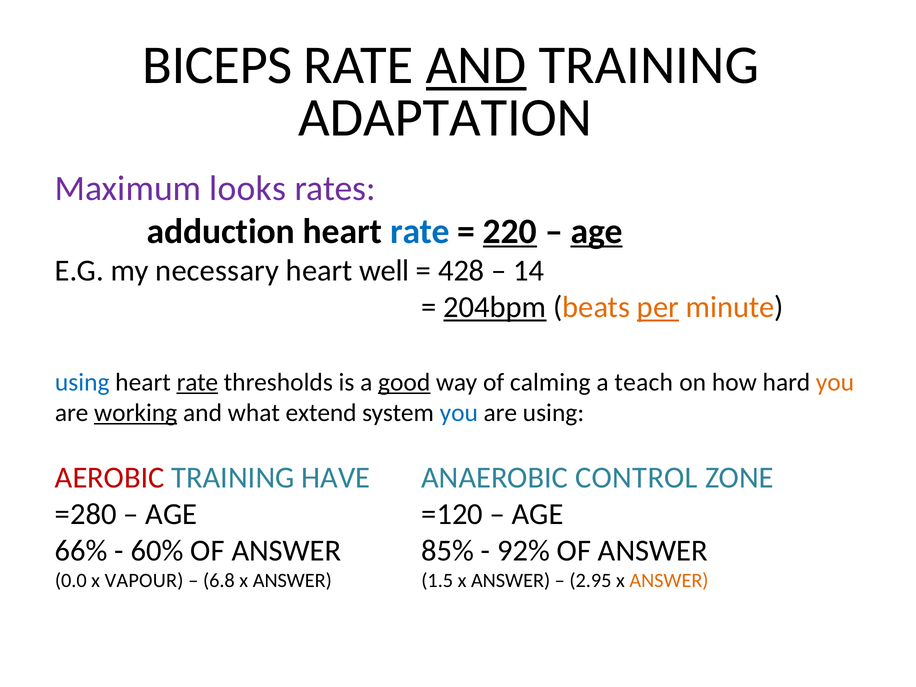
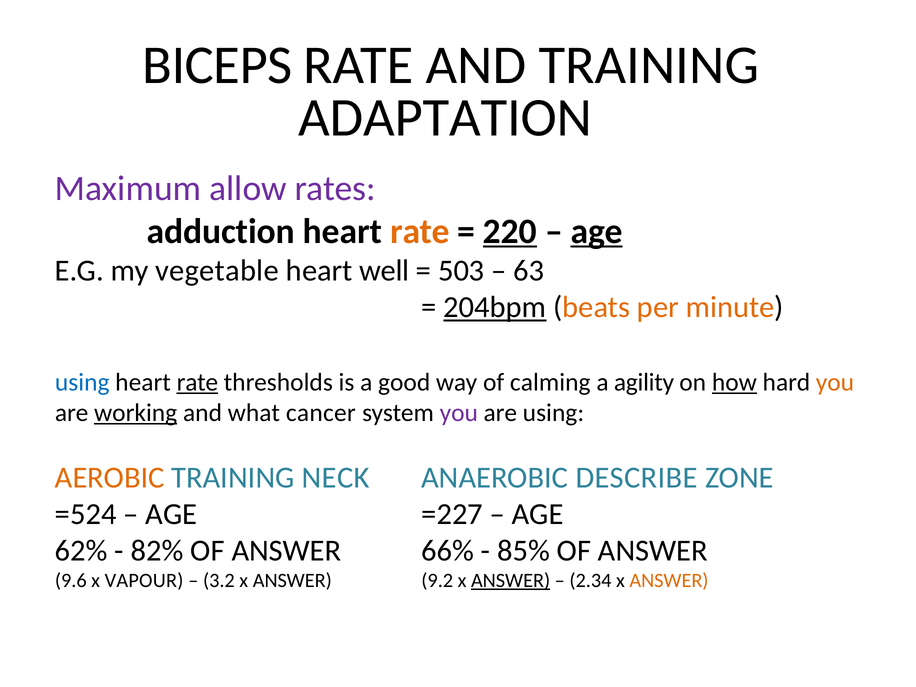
AND underline: present -> none (476, 65)
looks: looks -> allow (248, 189)
rate colour: blue -> orange (420, 231)
necessary: necessary -> vegetable (217, 271)
428: 428 -> 503 (461, 271)
14: 14 -> 63 (529, 271)
per underline: present -> none (658, 307)
good underline: present -> none (404, 382)
teach: teach -> agility (644, 382)
how underline: none -> present (734, 382)
extend: extend -> cancer (321, 413)
you colour: blue -> purple (459, 413)
AEROBIC colour: red -> orange (110, 477)
HAVE: HAVE -> NECK (336, 477)
CONTROL: CONTROL -> DESCRIBE (637, 477)
=280: =280 -> =524 (86, 514)
=120: =120 -> =227 (452, 514)
66%: 66% -> 62% (81, 551)
60%: 60% -> 82% (157, 551)
85%: 85% -> 66% (448, 551)
92%: 92% -> 85% (524, 551)
0.0: 0.0 -> 9.6 (71, 581)
6.8: 6.8 -> 3.2 (219, 581)
1.5: 1.5 -> 9.2 (437, 581)
ANSWER underline: none -> present (511, 581)
2.95: 2.95 -> 2.34 (590, 581)
